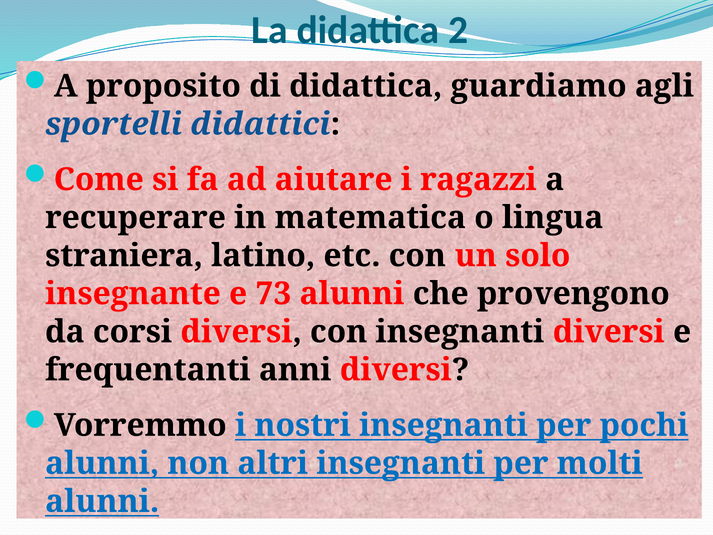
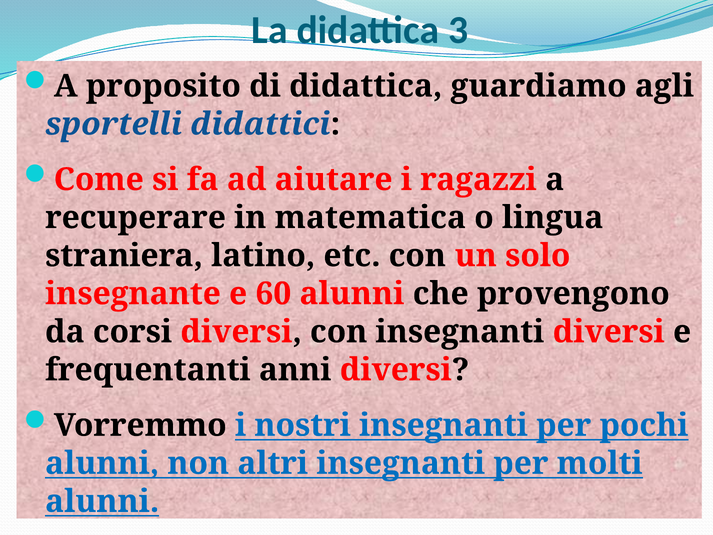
2: 2 -> 3 (458, 30)
73: 73 -> 60 (273, 294)
